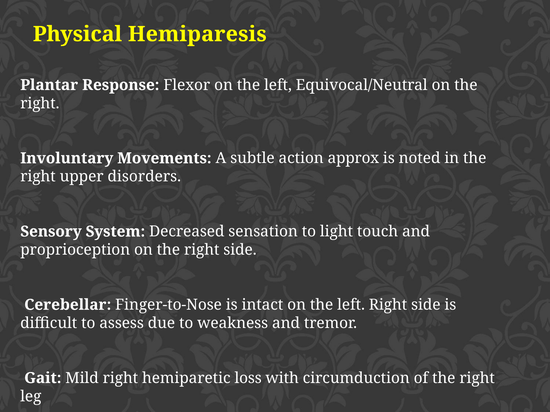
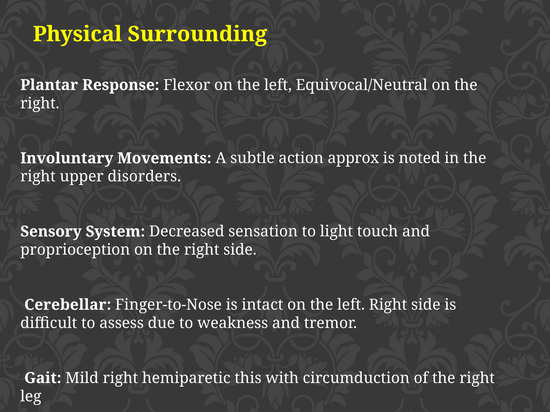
Hemiparesis: Hemiparesis -> Surrounding (197, 34)
loss: loss -> this (248, 378)
